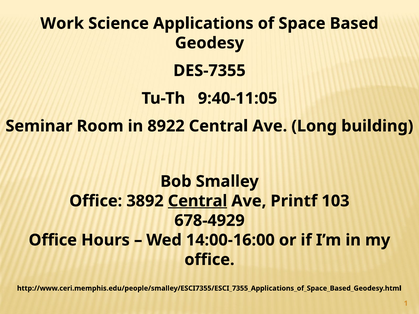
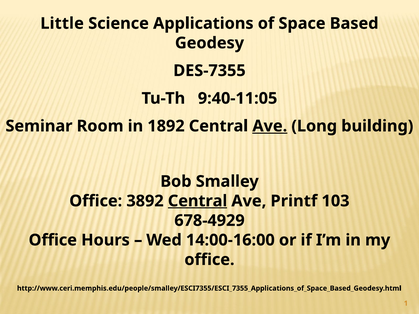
Work: Work -> Little (62, 23)
8922: 8922 -> 1892 (166, 126)
Ave underline: none -> present (270, 126)
